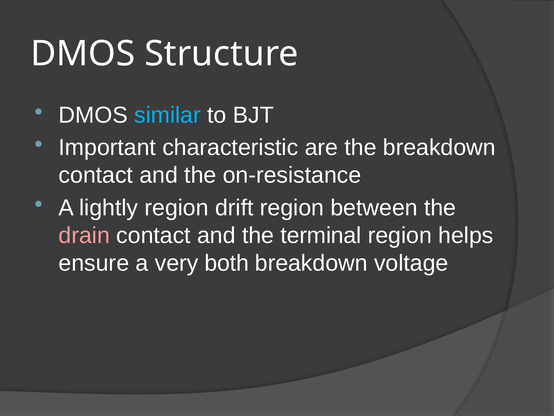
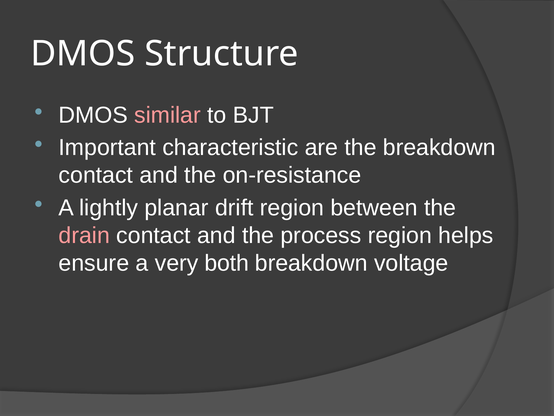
similar colour: light blue -> pink (167, 115)
lightly region: region -> planar (177, 207)
terminal: terminal -> process (321, 235)
